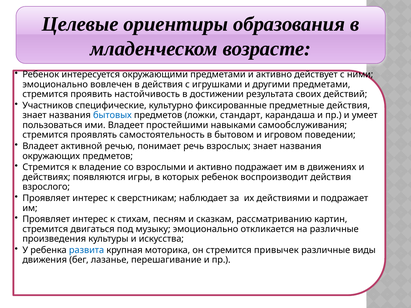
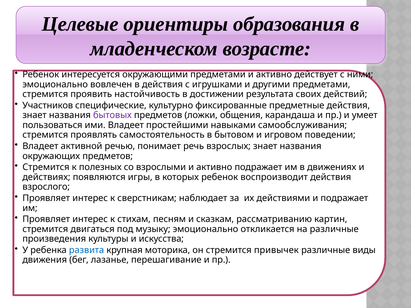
бытовых colour: blue -> purple (112, 115)
стандарт: стандарт -> общения (241, 115)
владение: владение -> полезных (100, 167)
